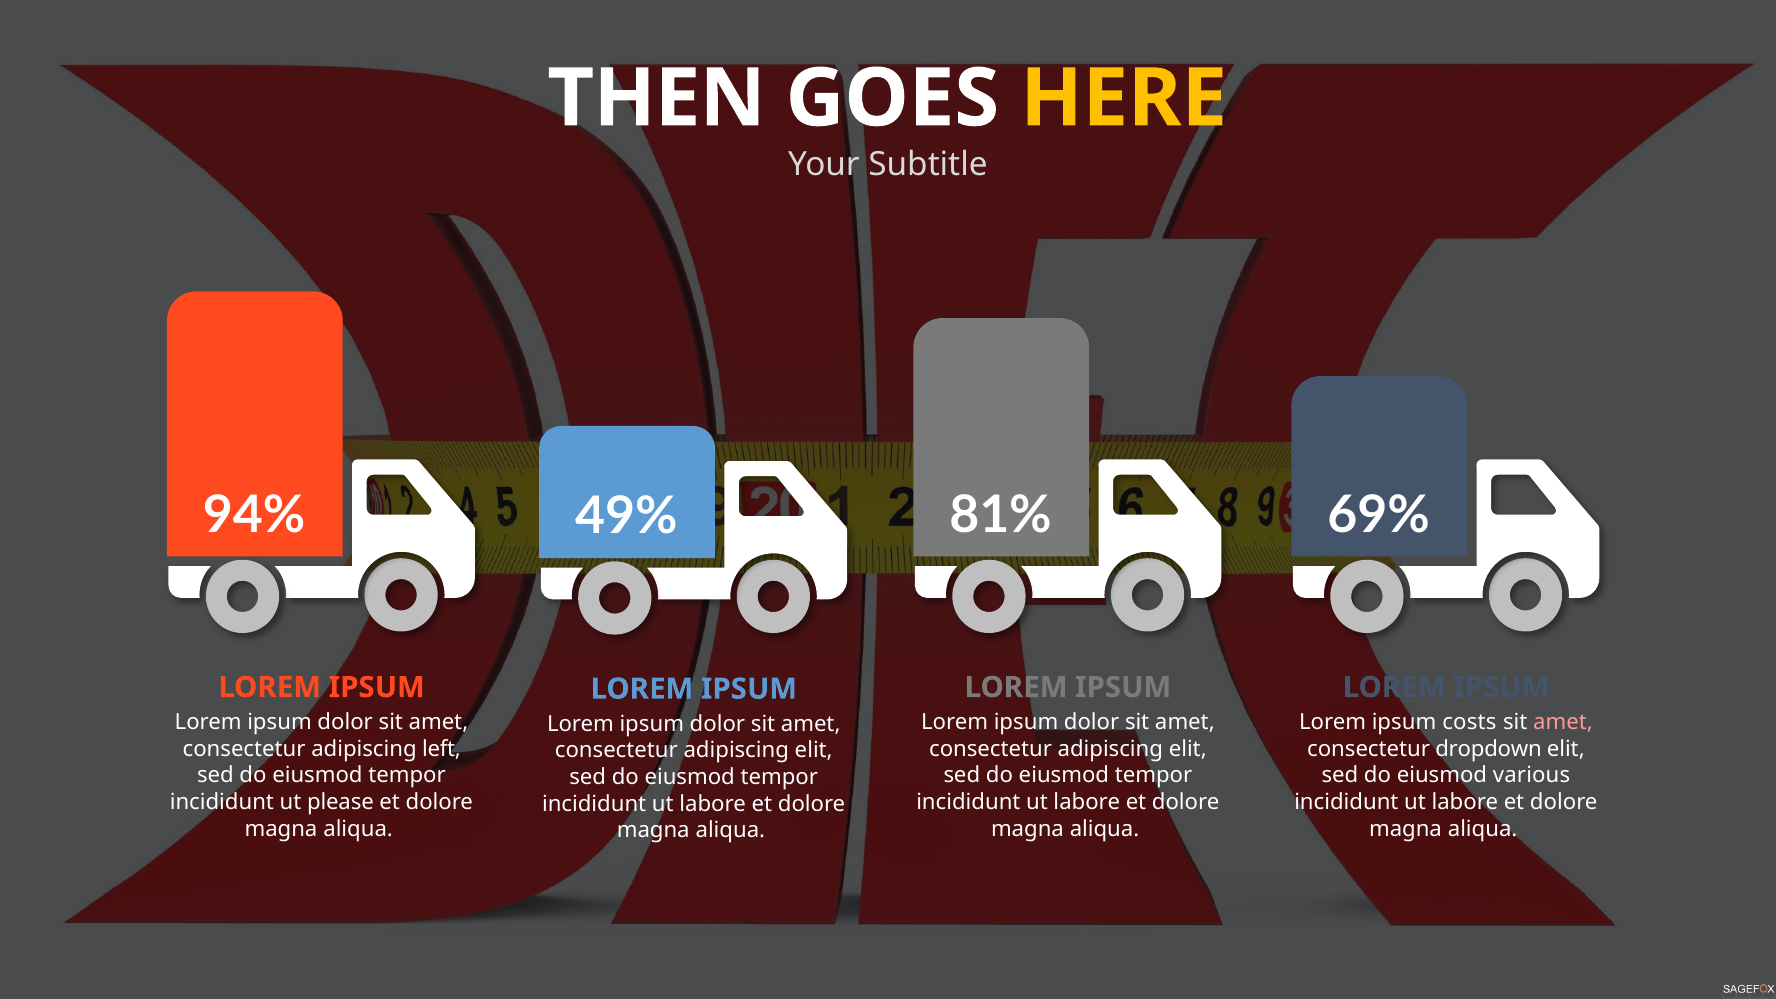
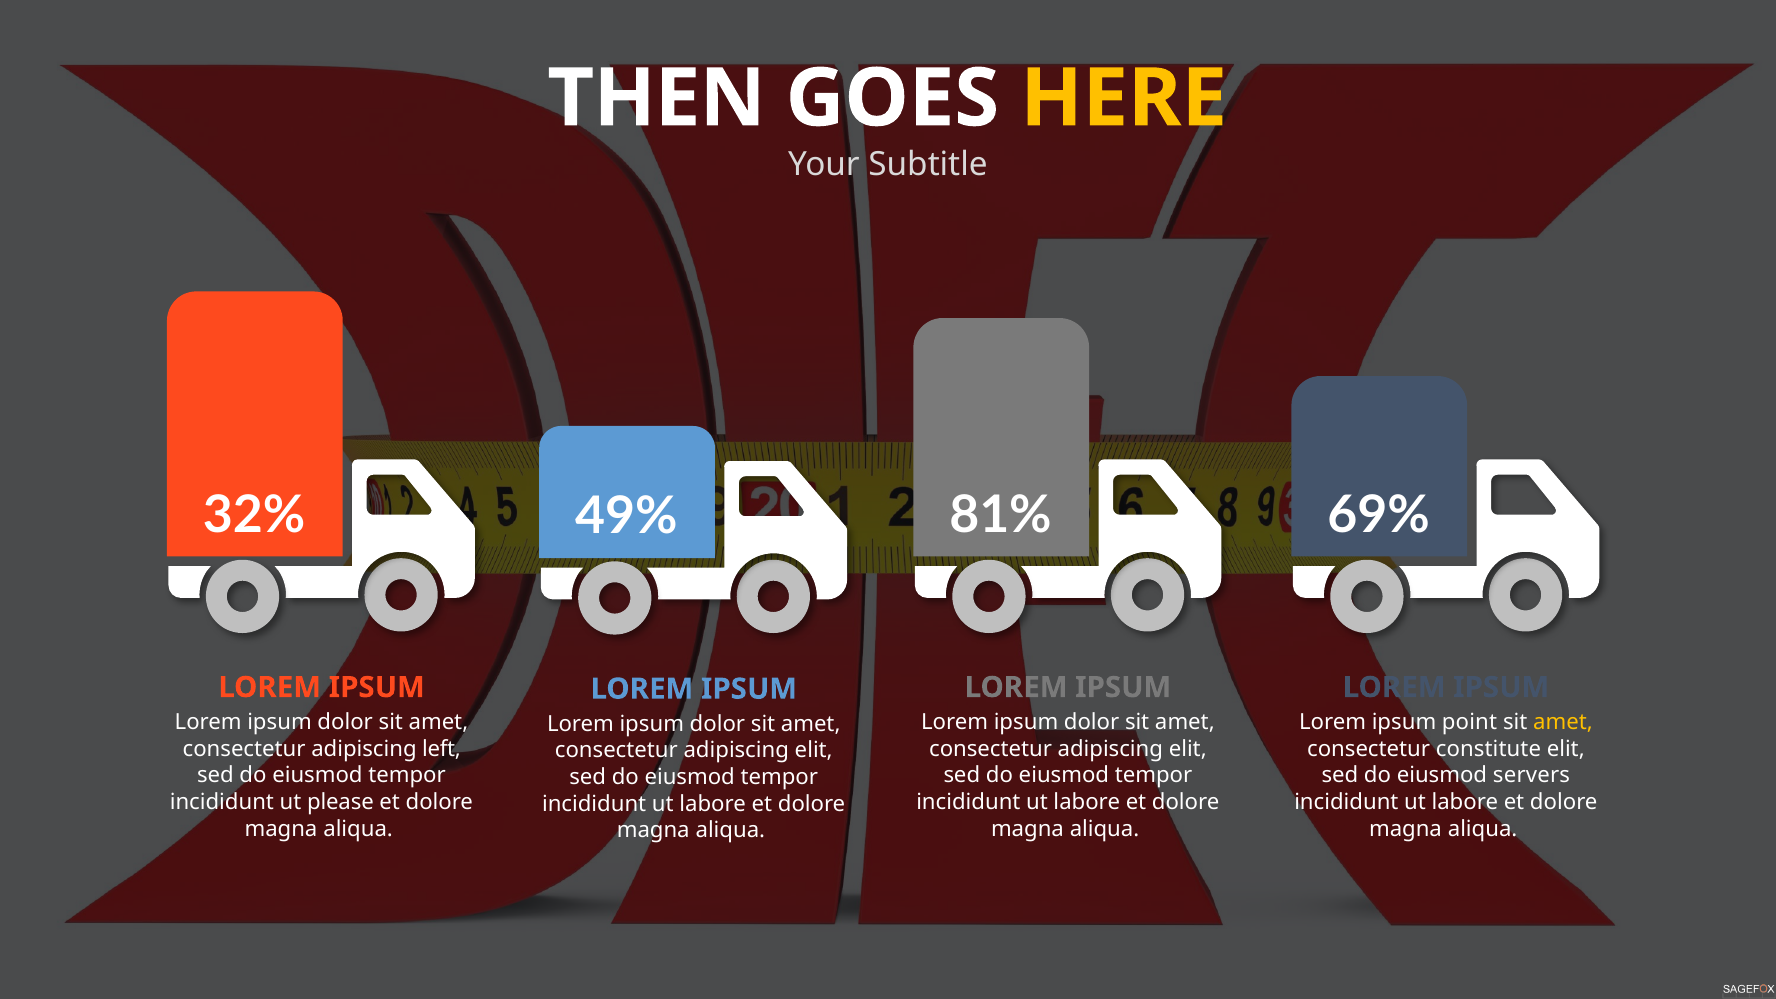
94%: 94% -> 32% (254, 515)
costs: costs -> point (1469, 722)
amet colour: pink -> yellow (1563, 722)
dropdown: dropdown -> constitute (1488, 749)
various: various -> servers (1532, 776)
